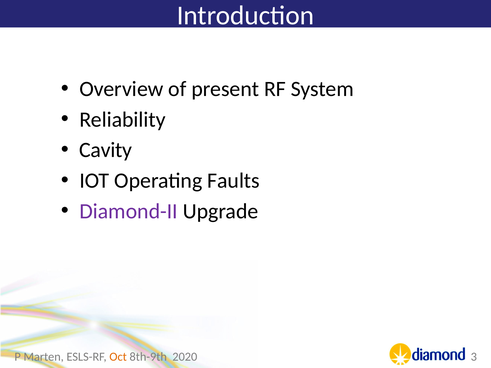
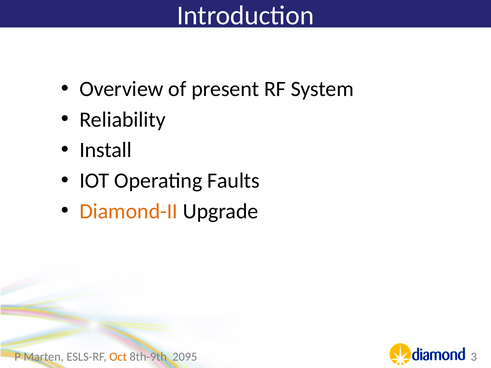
Cavity: Cavity -> Install (106, 150)
Diamond-II colour: purple -> orange (129, 211)
2020: 2020 -> 2095 (185, 357)
